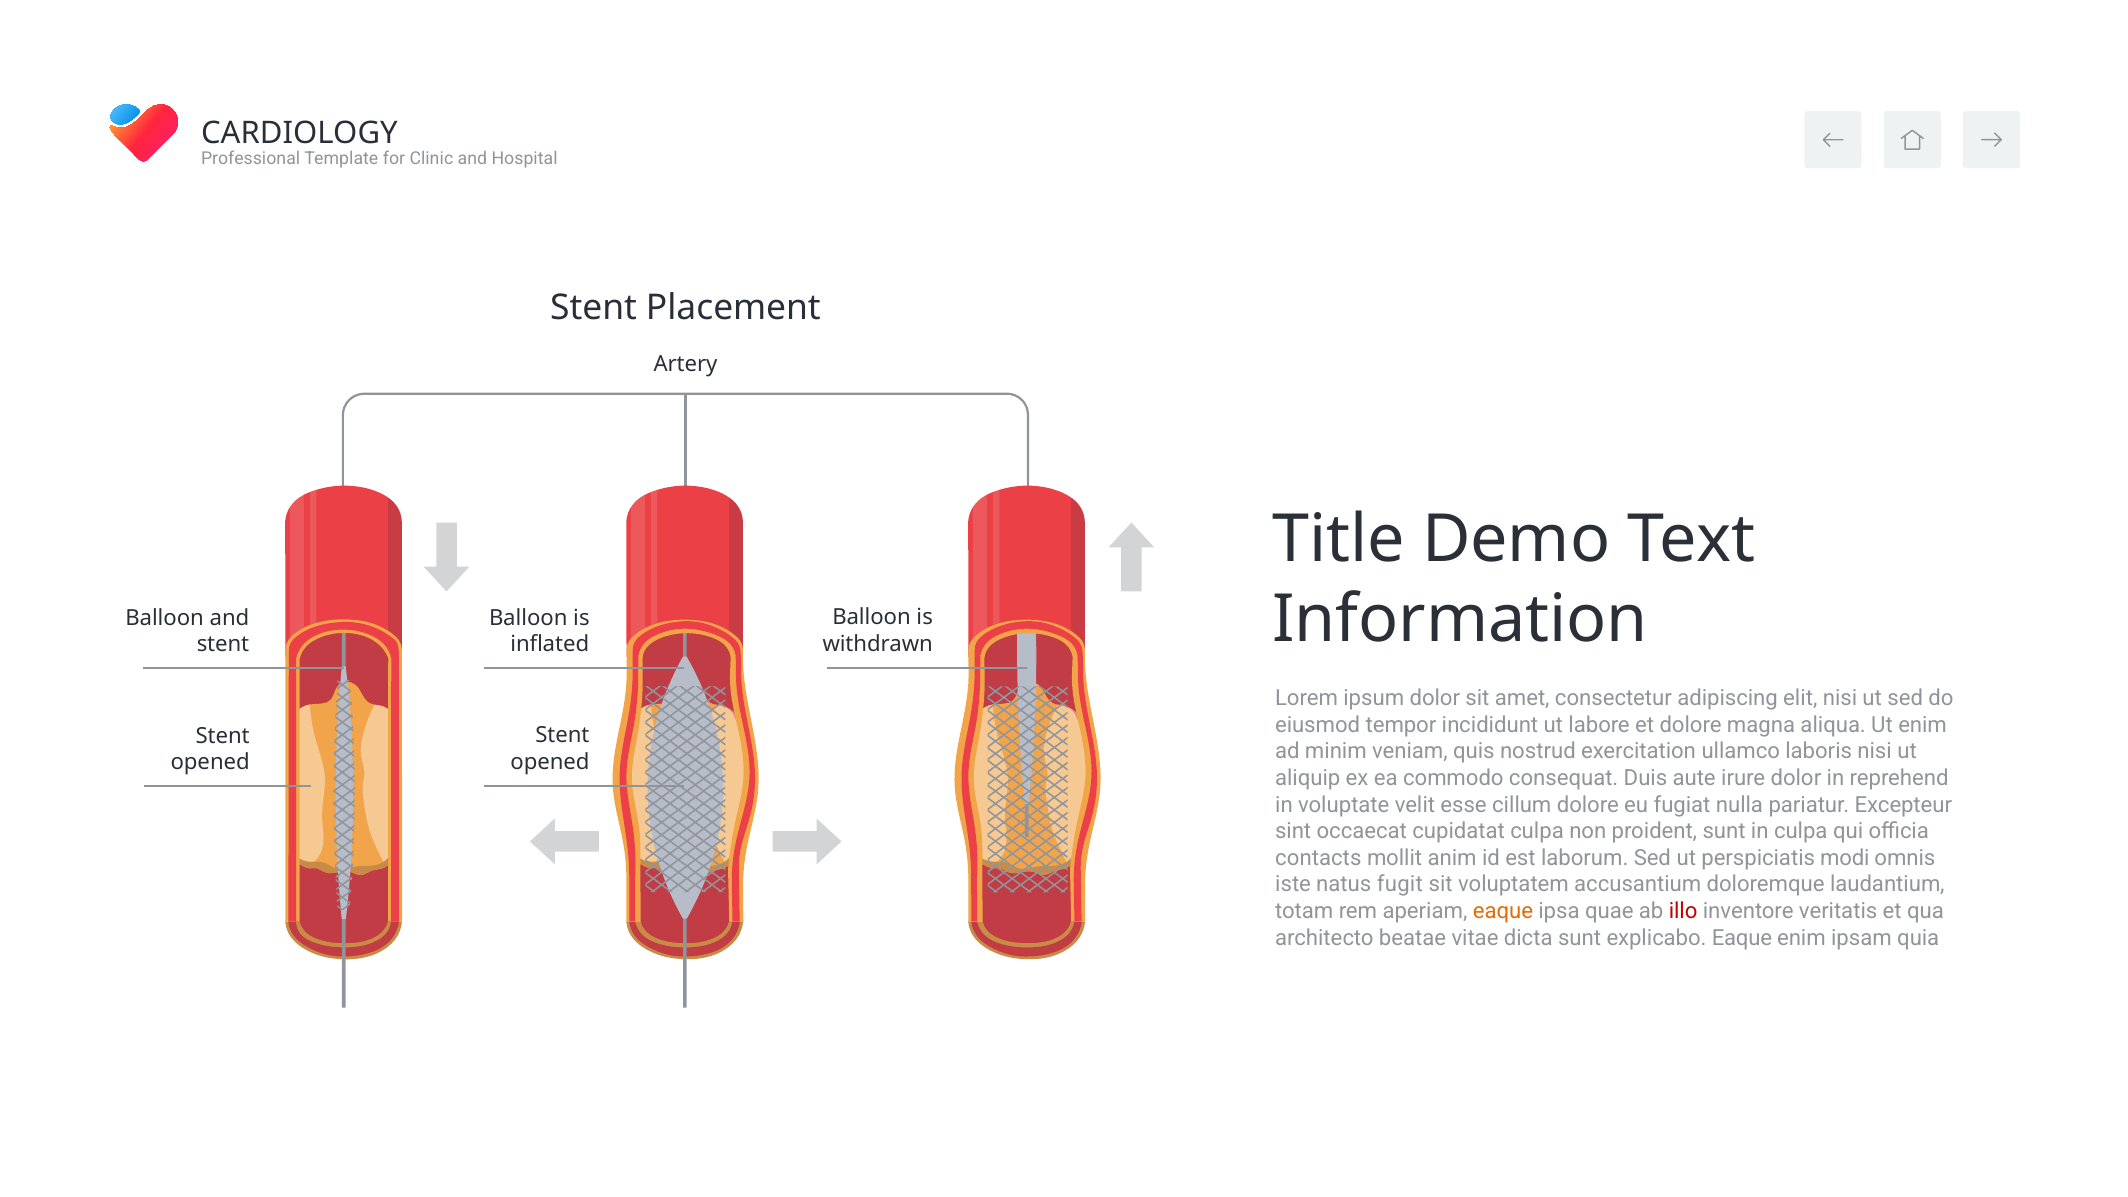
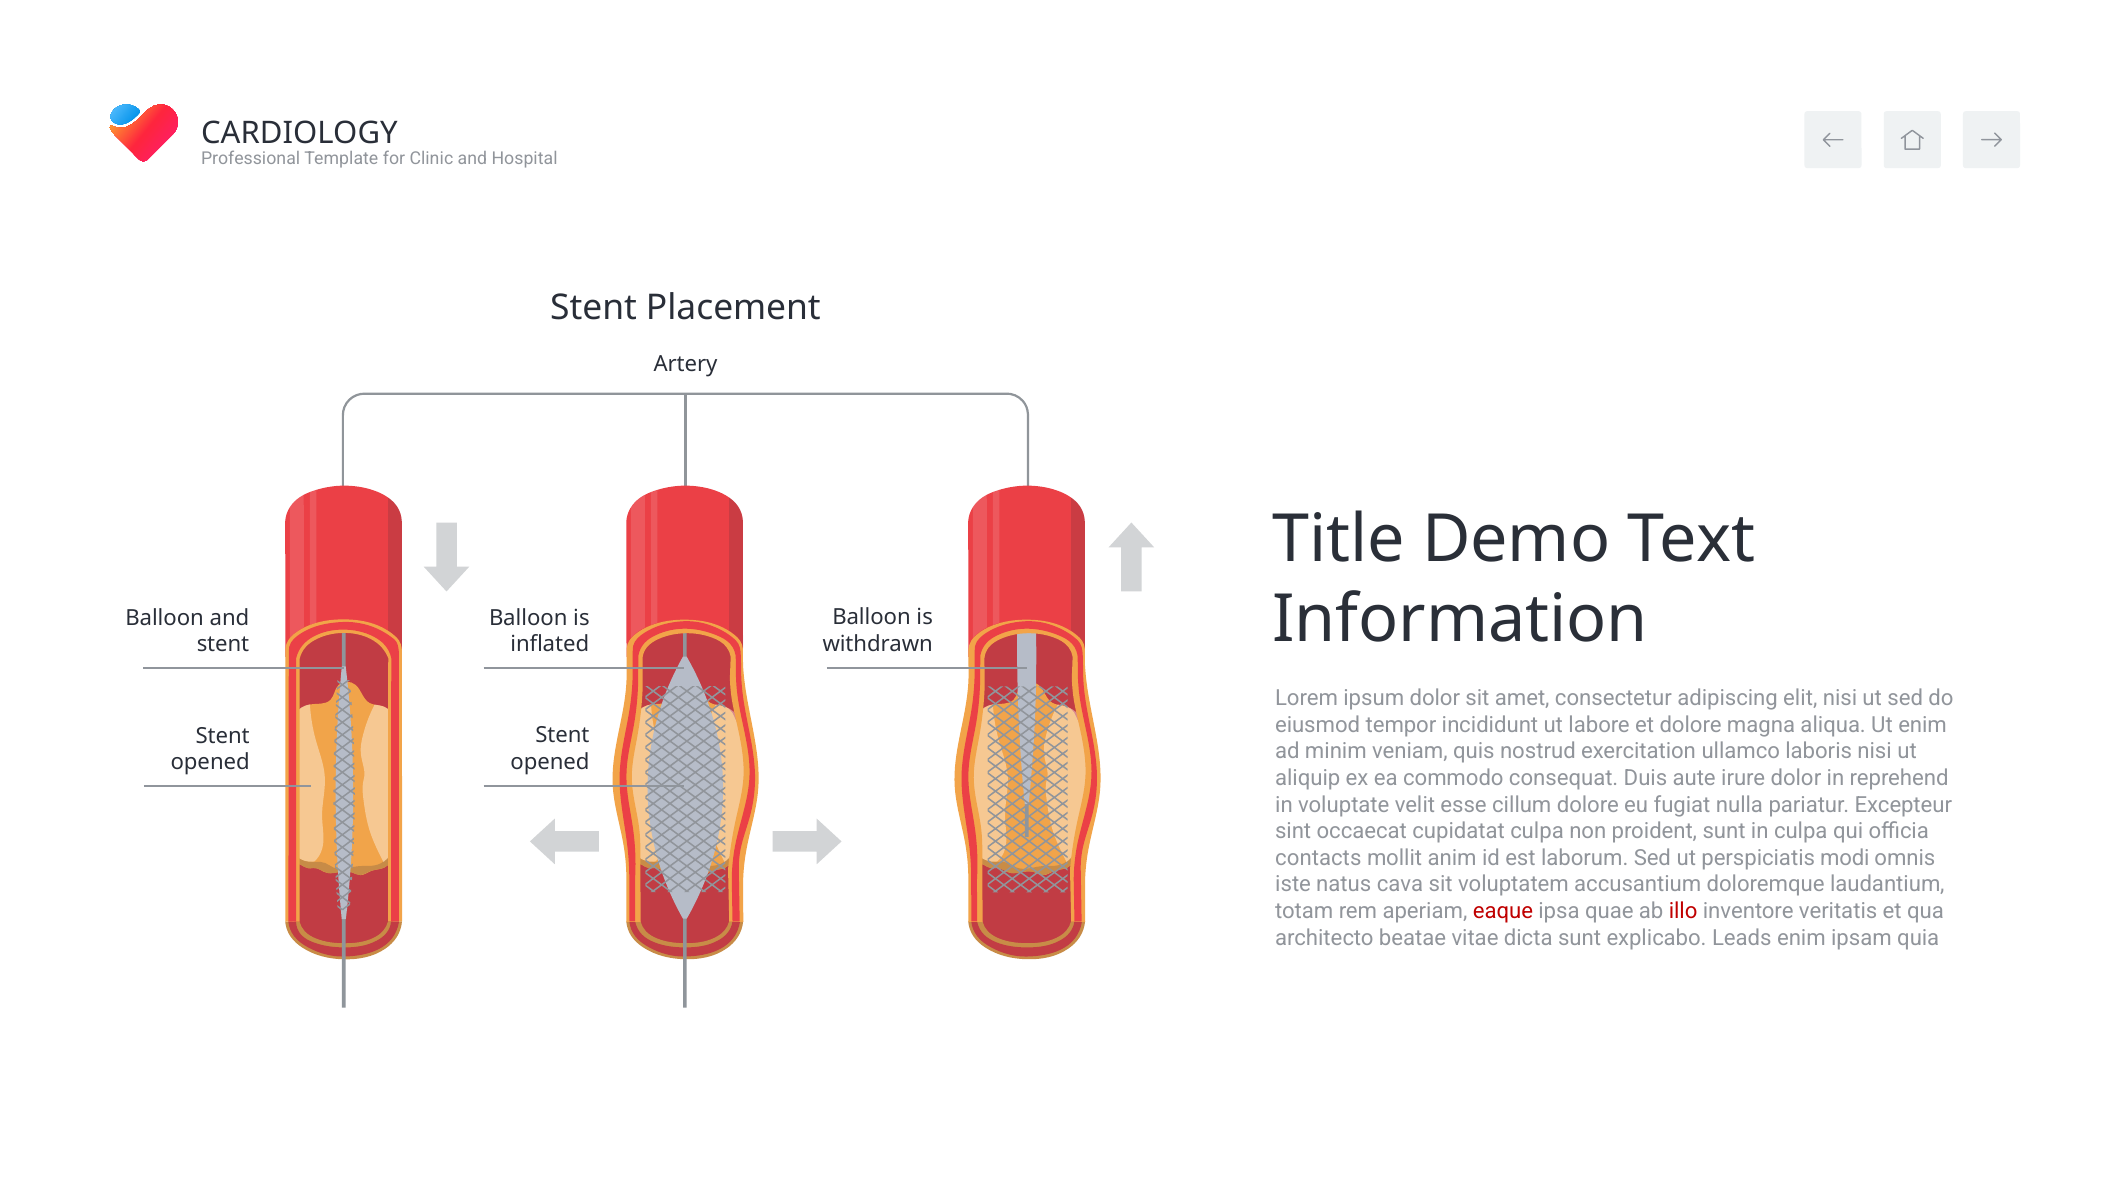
fugit: fugit -> cava (1400, 885)
eaque colour: orange -> red (1503, 911)
explicabo Eaque: Eaque -> Leads (1742, 938)
